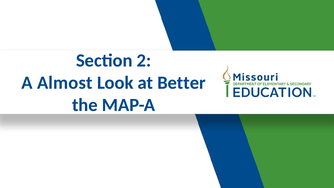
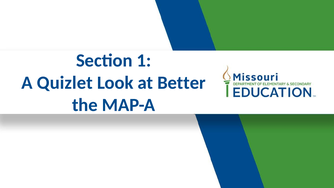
2: 2 -> 1 (144, 60)
Almost: Almost -> Quizlet (65, 83)
